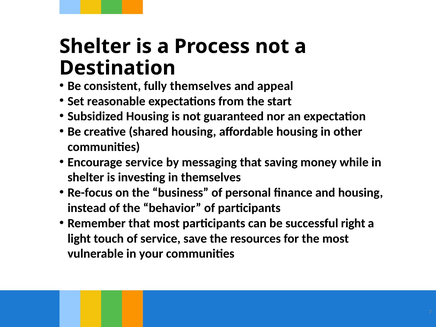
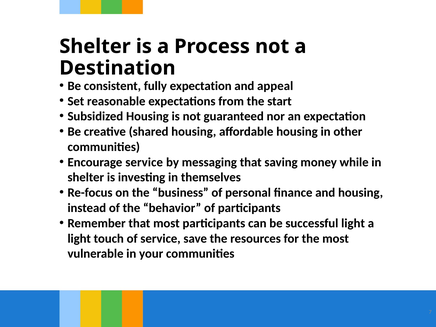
fully themselves: themselves -> expectation (201, 86)
successful right: right -> light (353, 223)
